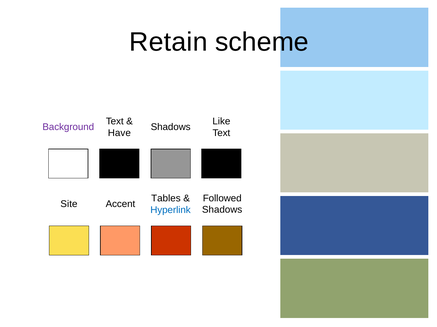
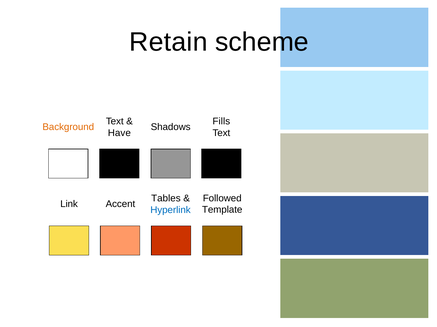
Like: Like -> Fills (221, 122)
Background colour: purple -> orange (68, 127)
Site: Site -> Link (69, 205)
Shadows: Shadows -> Template (222, 210)
